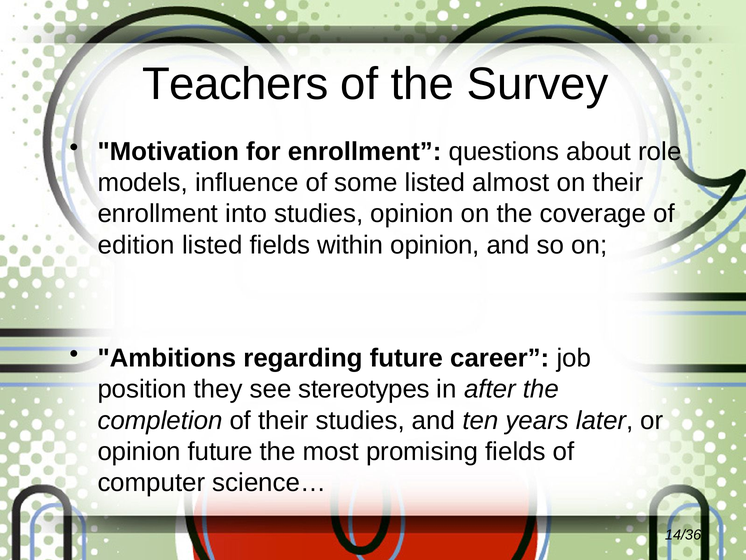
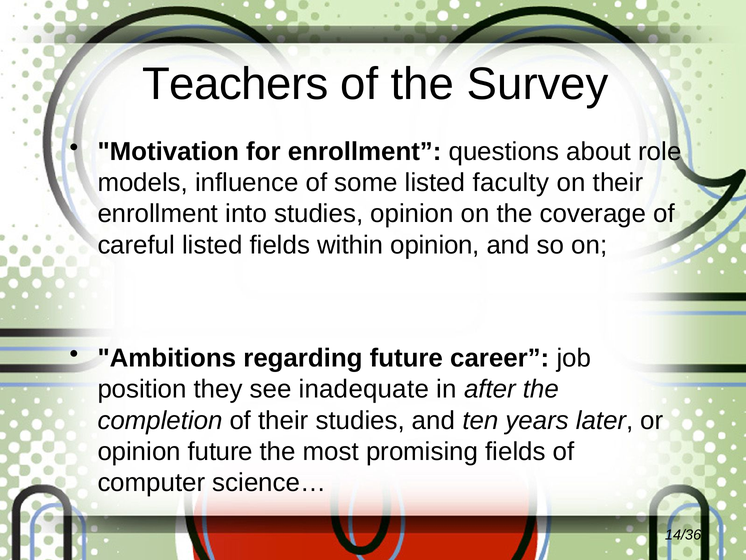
almost: almost -> faculty (511, 183)
edition: edition -> careful (136, 245)
stereotypes: stereotypes -> inadequate (364, 389)
